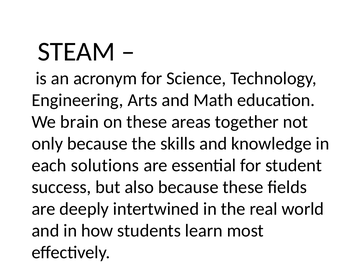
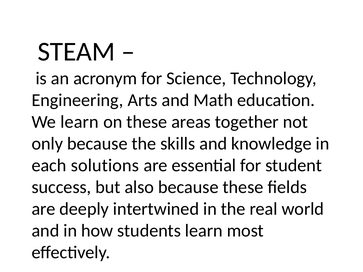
We brain: brain -> learn (80, 122)
